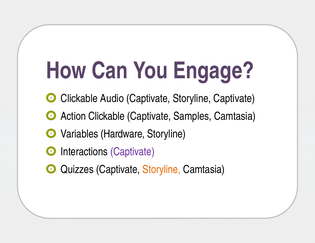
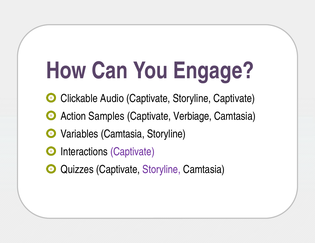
Action Clickable: Clickable -> Samples (106, 116)
Samples: Samples -> Verbiage (193, 116)
Variables Hardware: Hardware -> Camtasia (123, 134)
Storyline colour: orange -> purple (162, 170)
